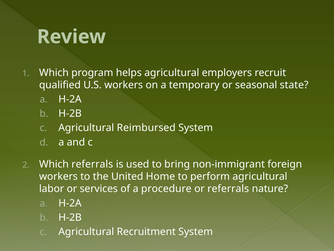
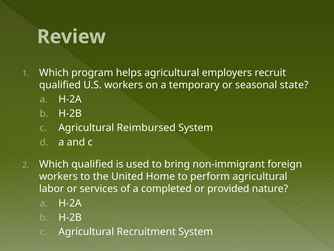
Which referrals: referrals -> qualified (92, 164)
procedure: procedure -> completed (166, 188)
or referrals: referrals -> provided (228, 188)
